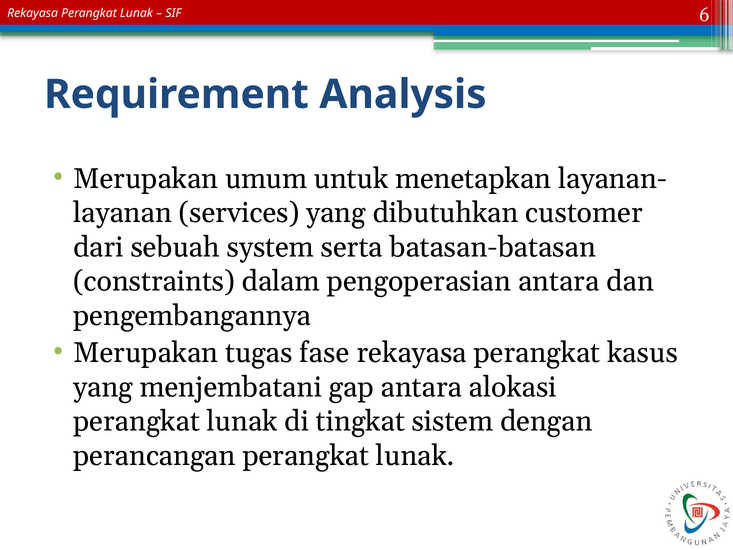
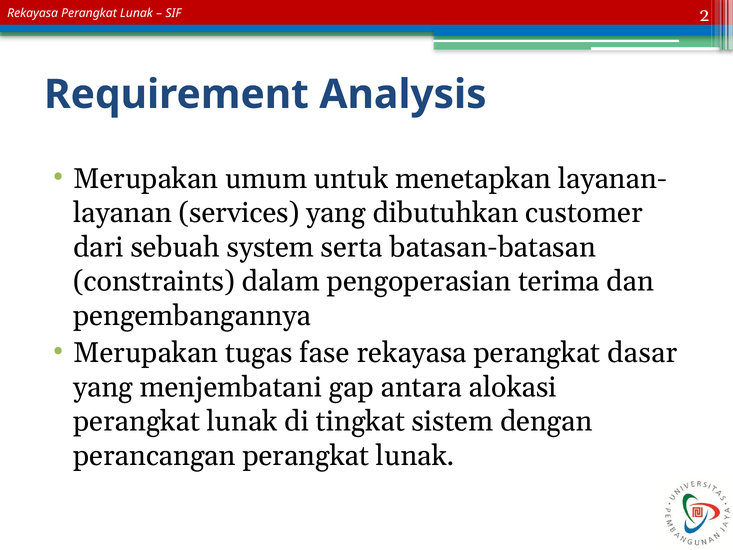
6: 6 -> 2 (704, 15)
pengoperasian antara: antara -> terima (559, 281)
kasus: kasus -> dasar (642, 353)
